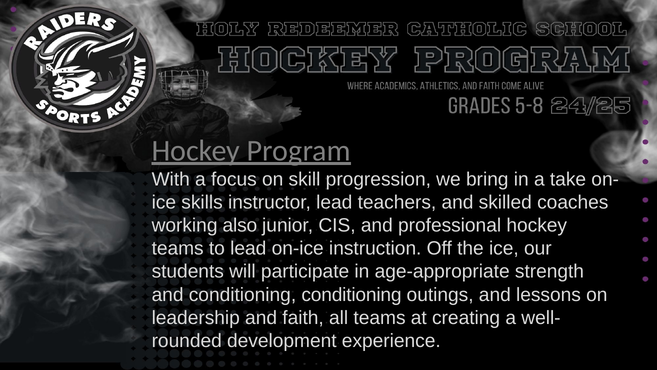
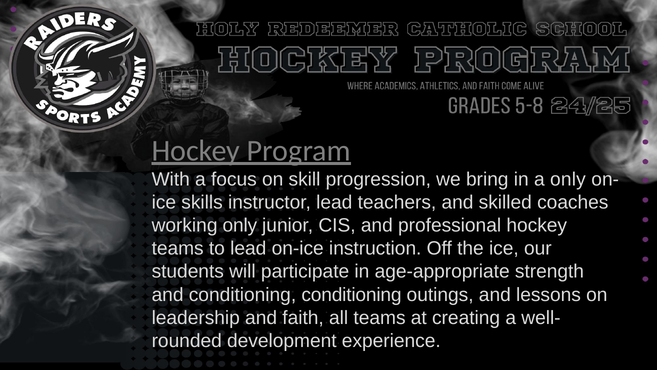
a take: take -> only (568, 179)
working also: also -> only (240, 225)
